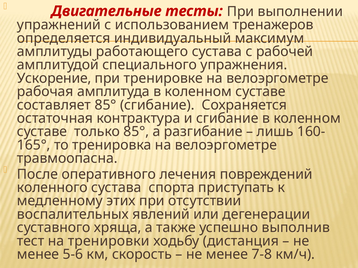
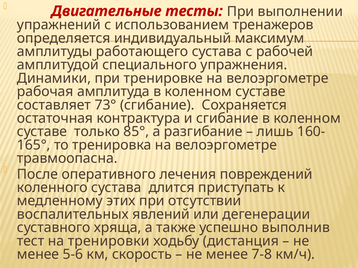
Ускорение: Ускорение -> Динамики (54, 78)
составляет 85°: 85° -> 73° (105, 105)
спорта: спорта -> длится (172, 188)
